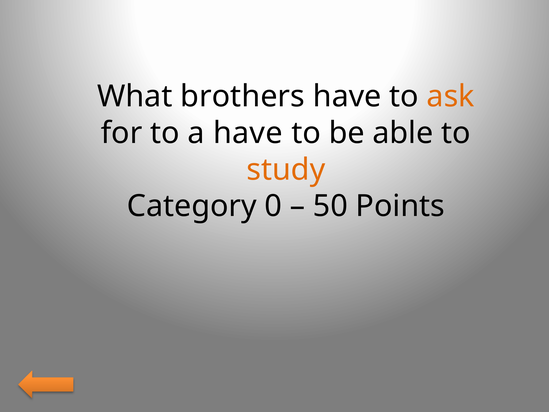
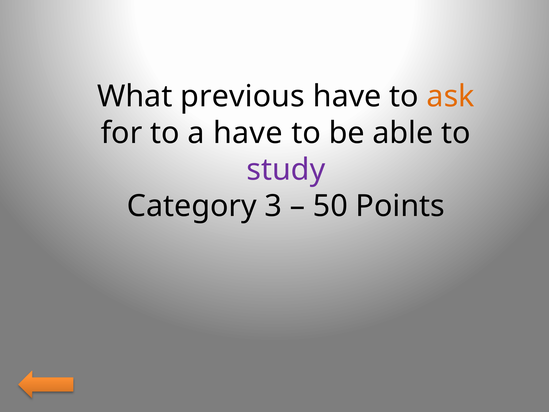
brothers: brothers -> previous (243, 96)
study colour: orange -> purple (286, 170)
0: 0 -> 3 (273, 206)
